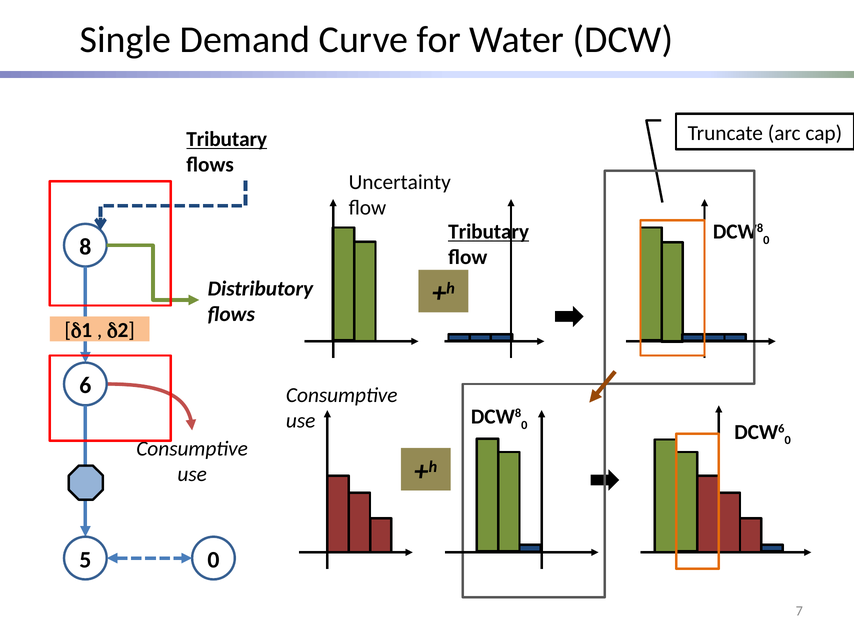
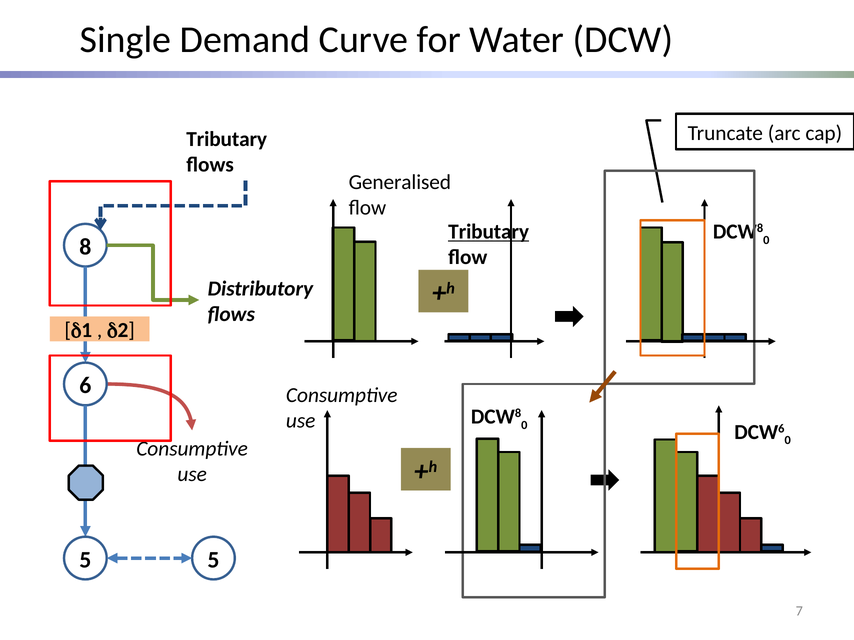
Tributary underline: present -> none (227, 139)
Uncertainty: Uncertainty -> Generalised (400, 182)
5 0: 0 -> 5 (213, 560)
